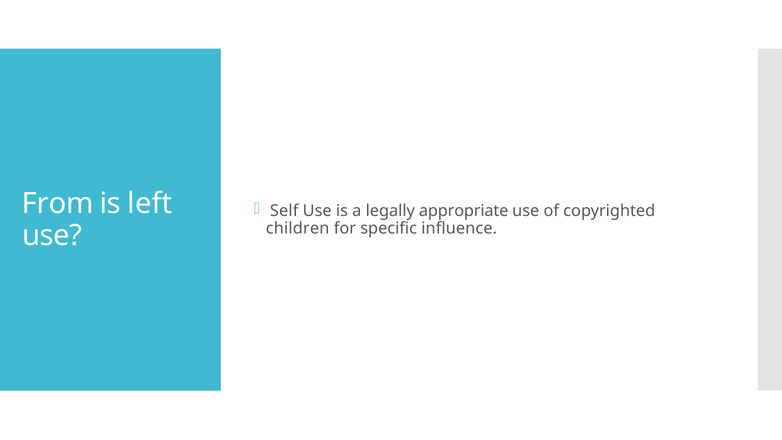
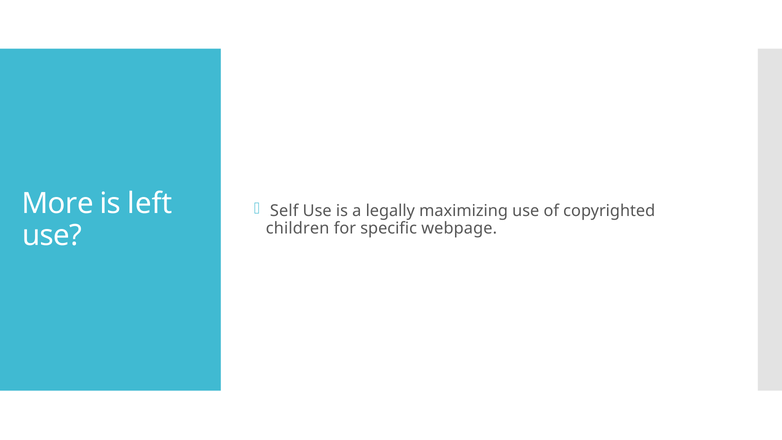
From: From -> More (58, 204)
appropriate: appropriate -> maximizing (464, 211)
influence: influence -> webpage (459, 228)
